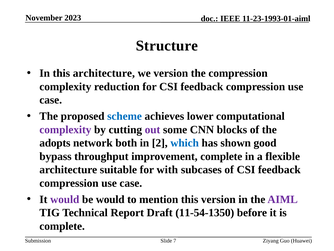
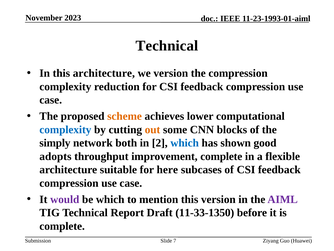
Structure: Structure -> Technical (167, 46)
scheme colour: blue -> orange (125, 116)
complexity colour: purple -> blue (65, 129)
out colour: purple -> orange (153, 129)
adopts: adopts -> simply (55, 143)
bypass: bypass -> adopts (55, 156)
with: with -> here (167, 169)
be would: would -> which (110, 199)
11-54-1350: 11-54-1350 -> 11-33-1350 (205, 212)
